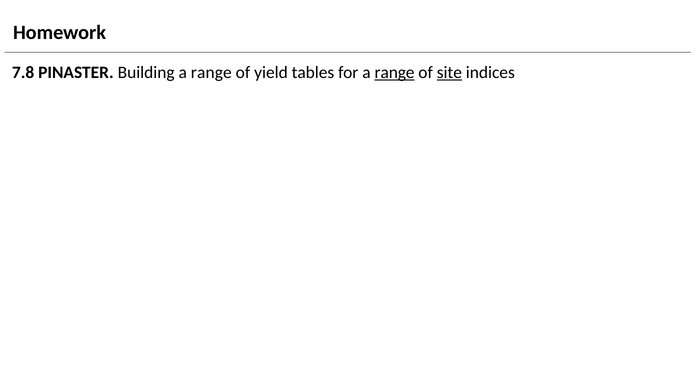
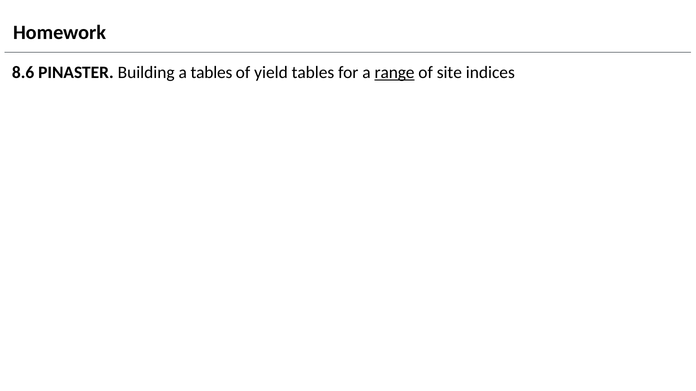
7.8: 7.8 -> 8.6 (23, 72)
Building a range: range -> tables (211, 72)
site underline: present -> none (449, 72)
